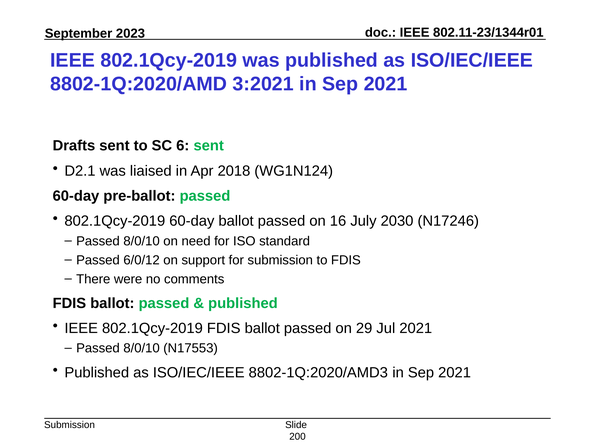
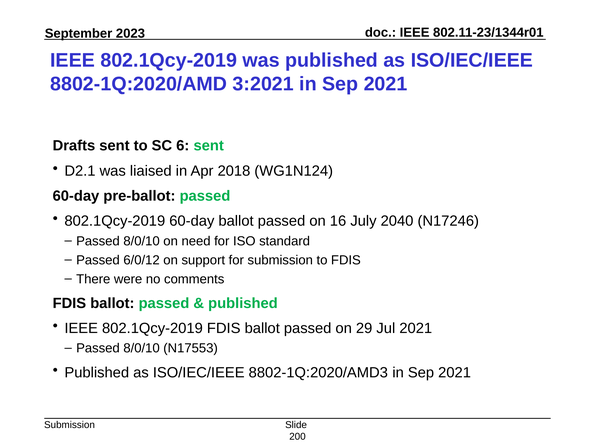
2030: 2030 -> 2040 (397, 221)
